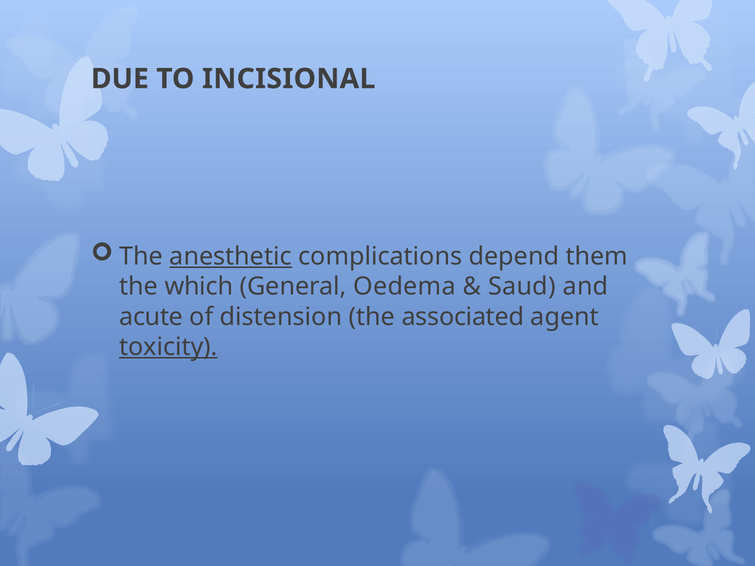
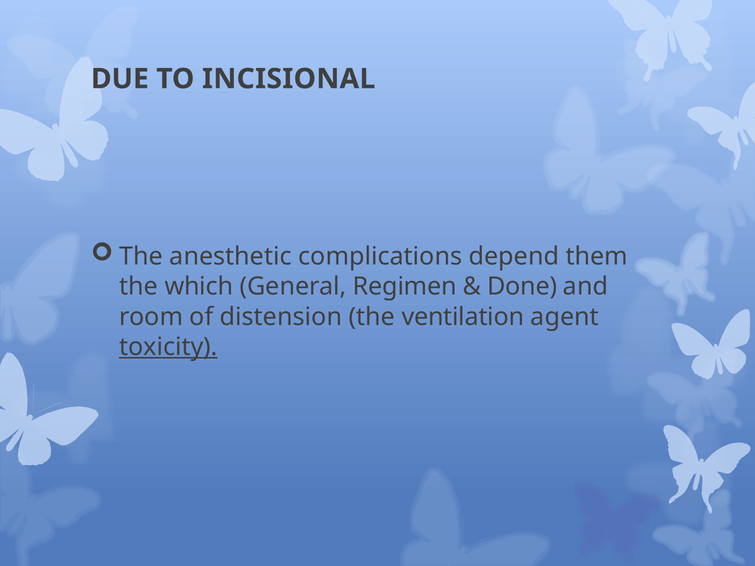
anesthetic underline: present -> none (231, 257)
Oedema: Oedema -> Regimen (405, 287)
Saud: Saud -> Done (522, 287)
acute: acute -> room (151, 317)
associated: associated -> ventilation (463, 317)
